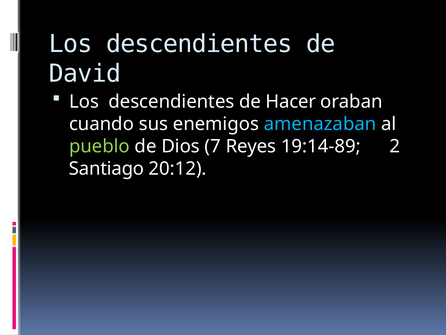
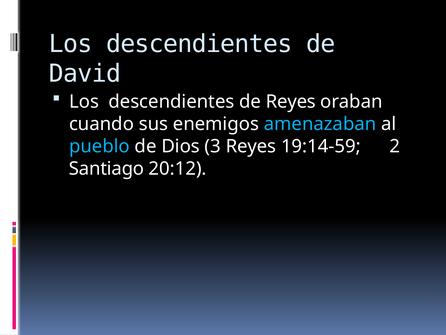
de Hacer: Hacer -> Reyes (291, 102)
pueblo colour: light green -> light blue (99, 146)
7: 7 -> 3 (213, 146)
19:14-89: 19:14-89 -> 19:14-59 (321, 146)
